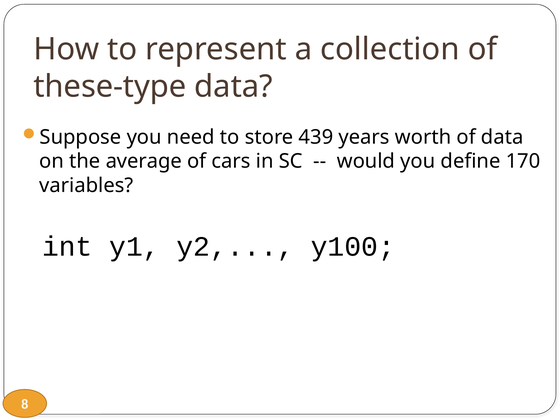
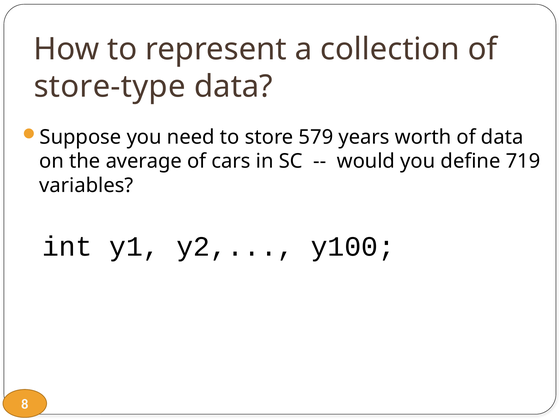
these-type: these-type -> store-type (110, 86)
439: 439 -> 579 (316, 137)
170: 170 -> 719 (523, 161)
